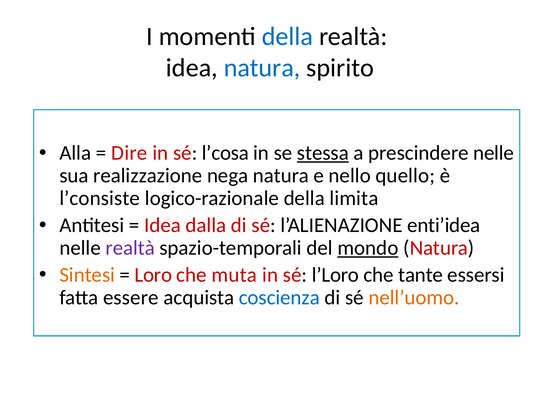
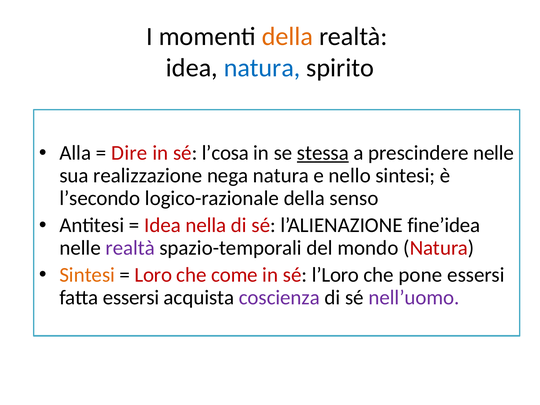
della colour: blue -> orange (287, 36)
nello quello: quello -> sintesi (405, 176)
l’consiste: l’consiste -> l’secondo (100, 198)
limita: limita -> senso (354, 198)
dalla: dalla -> nella (206, 225)
enti’idea: enti’idea -> fine’idea (444, 225)
mondo underline: present -> none (368, 248)
muta: muta -> come (235, 275)
tante: tante -> pone (420, 275)
fatta essere: essere -> essersi (131, 298)
coscienza colour: blue -> purple (279, 298)
nell’uomo colour: orange -> purple (414, 298)
